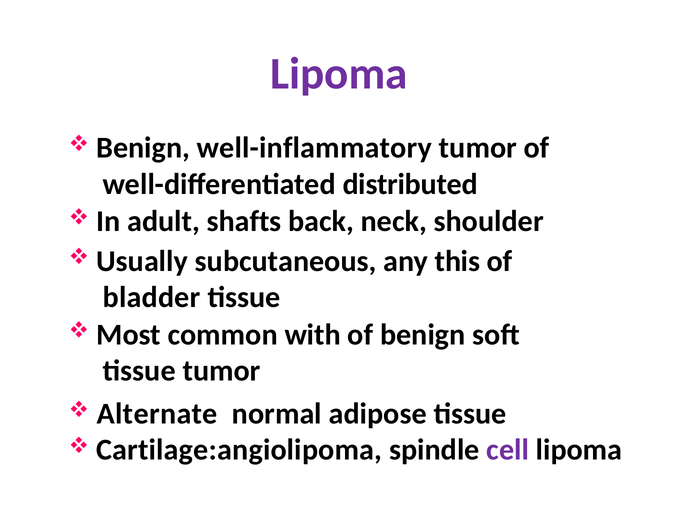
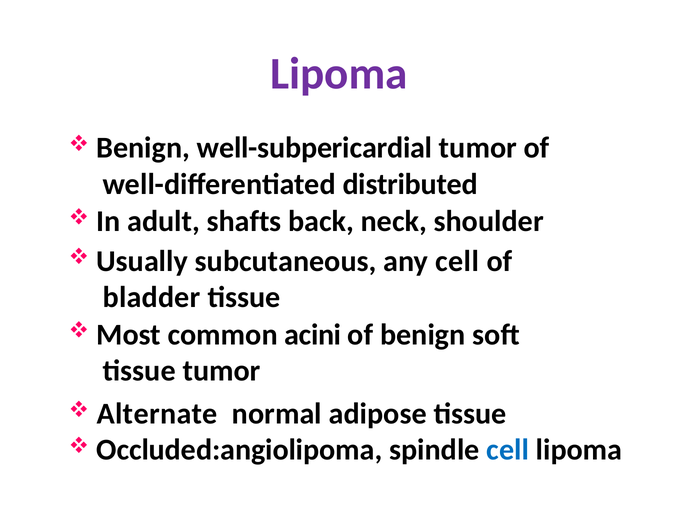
well-inflammatory: well-inflammatory -> well-subpericardial (315, 148)
any this: this -> cell (457, 261)
with: with -> acini (313, 334)
Cartilage:angiolipoma: Cartilage:angiolipoma -> Occluded:angiolipoma (239, 450)
cell colour: purple -> blue (508, 450)
